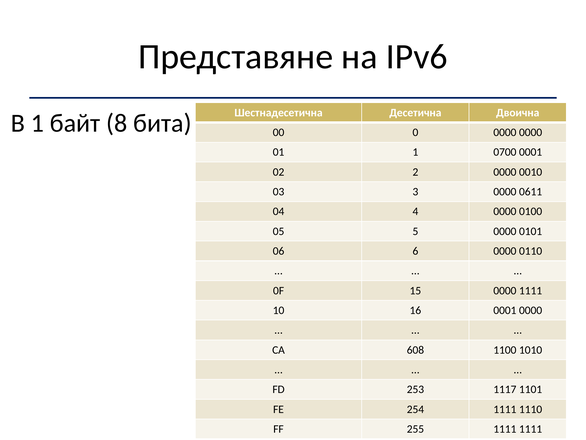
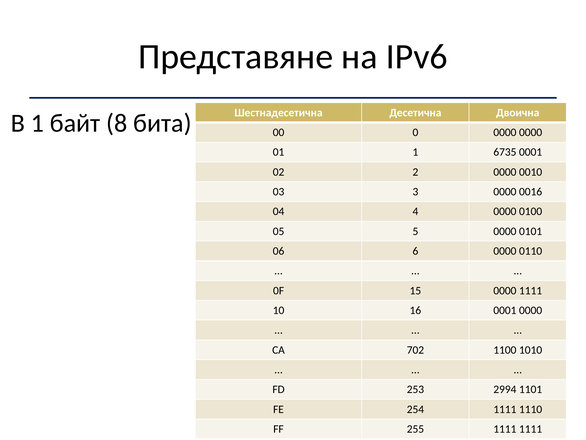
0700: 0700 -> 6735 (505, 152)
0611: 0611 -> 0016 (531, 192)
608: 608 -> 702 (415, 350)
1117: 1117 -> 2994 (505, 389)
